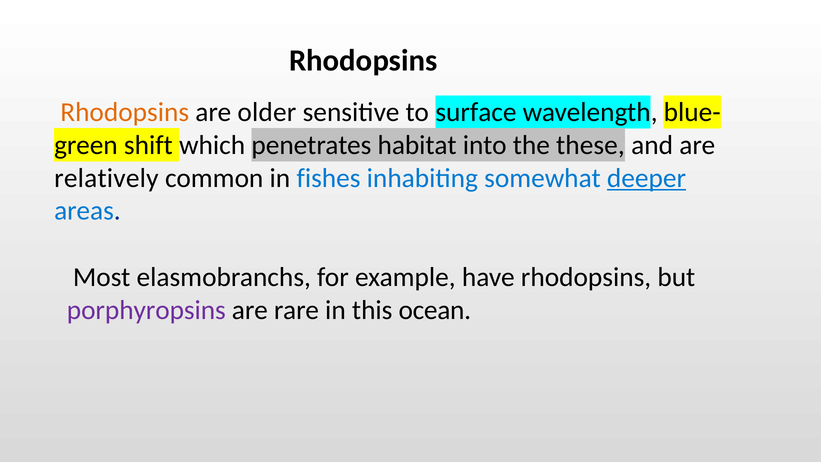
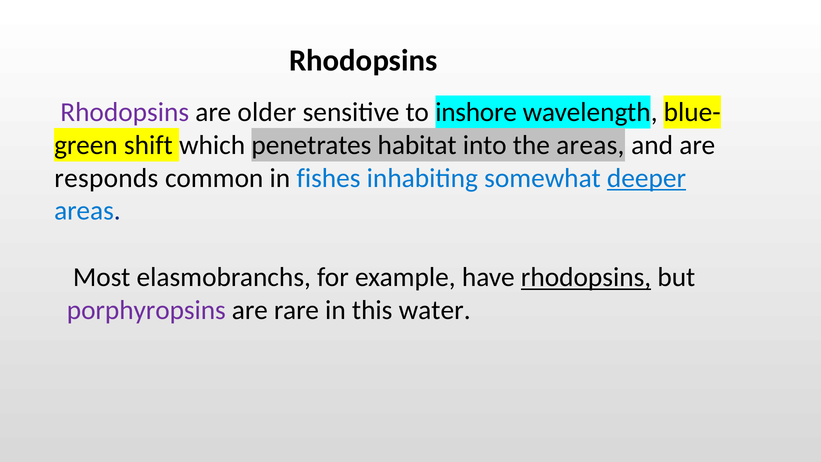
Rhodopsins colour: orange -> purple (125, 112)
surface: surface -> inshore (476, 112)
the these: these -> areas (590, 145)
relatively: relatively -> responds (106, 178)
rhodopsins underline: none -> present (586, 277)
ocean: ocean -> water (435, 310)
